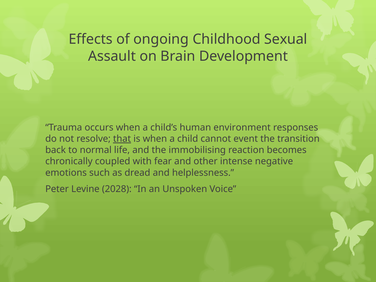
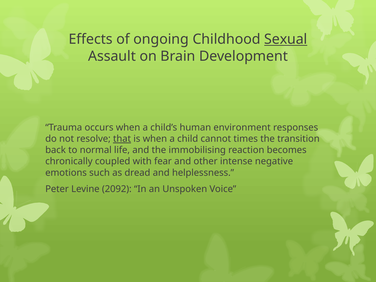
Sexual underline: none -> present (286, 39)
event: event -> times (246, 139)
2028: 2028 -> 2092 (117, 189)
